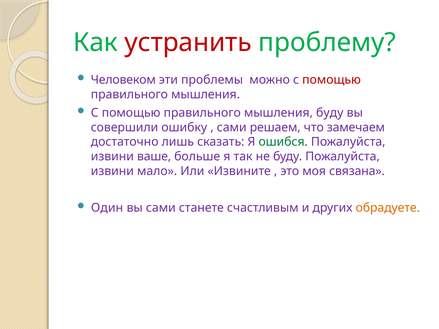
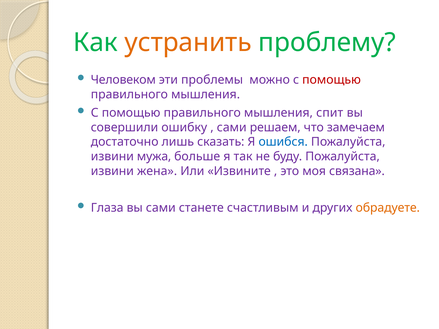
устранить colour: red -> orange (188, 42)
мышления буду: буду -> спит (330, 113)
ошибся colour: green -> blue (283, 142)
ваше: ваше -> мужа (154, 157)
мало: мало -> жена (157, 171)
Один: Один -> Глаза (107, 208)
